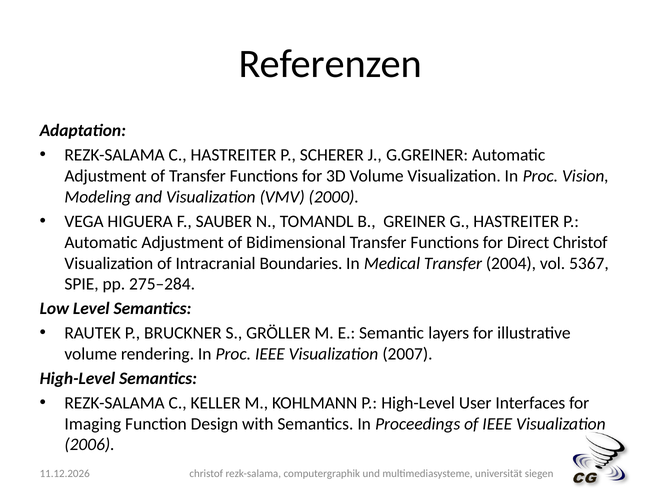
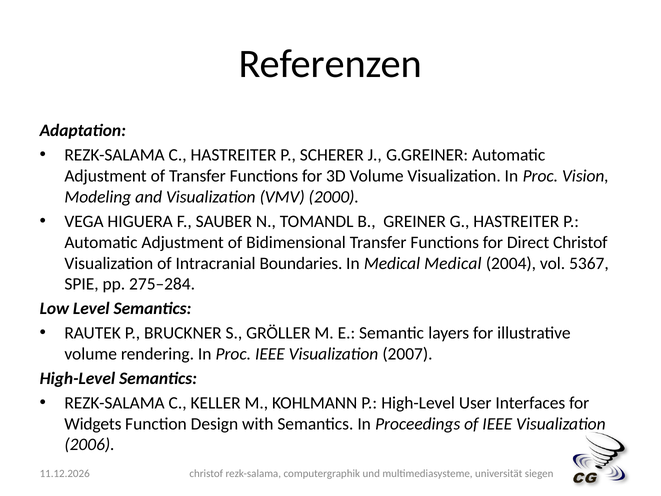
Medical Transfer: Transfer -> Medical (453, 263)
Imaging: Imaging -> Widgets (93, 424)
